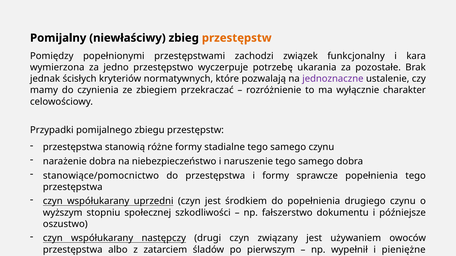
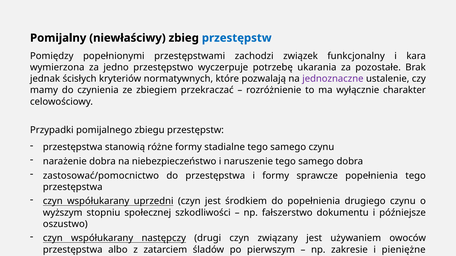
przestępstw colour: orange -> blue (237, 38)
stanowiące/pomocnictwo: stanowiące/pomocnictwo -> zastosować/pomocnictwo (101, 176)
wypełnił: wypełnił -> zakresie (349, 250)
